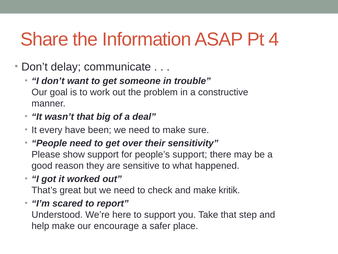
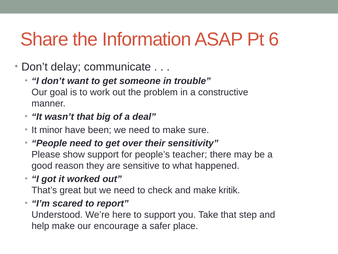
4: 4 -> 6 (274, 39)
every: every -> minor (51, 130)
people’s support: support -> teacher (190, 154)
